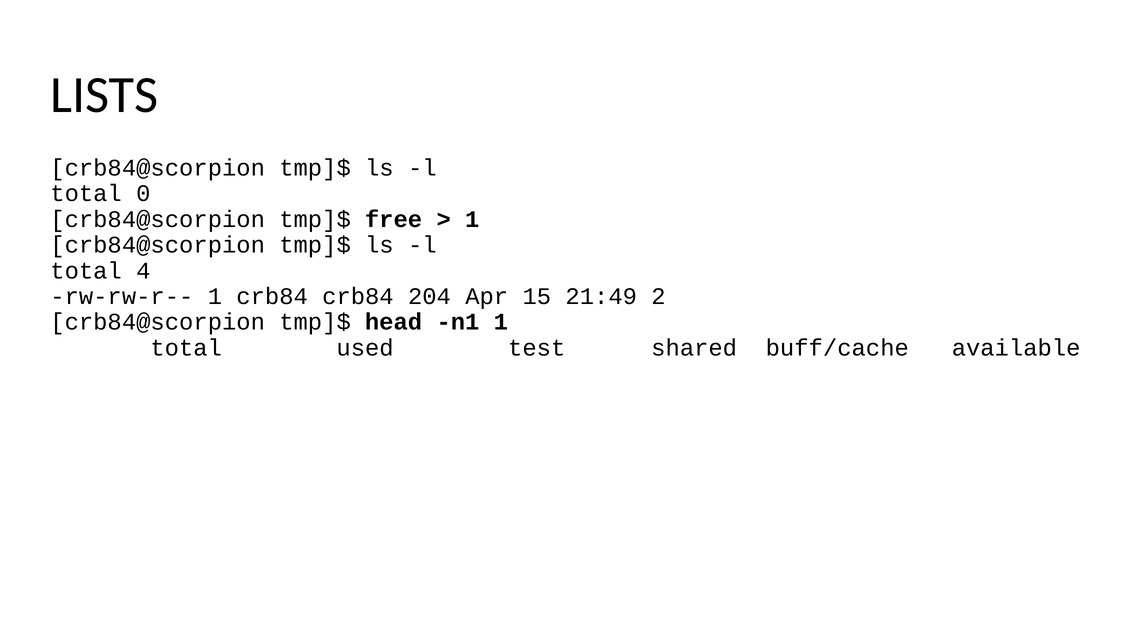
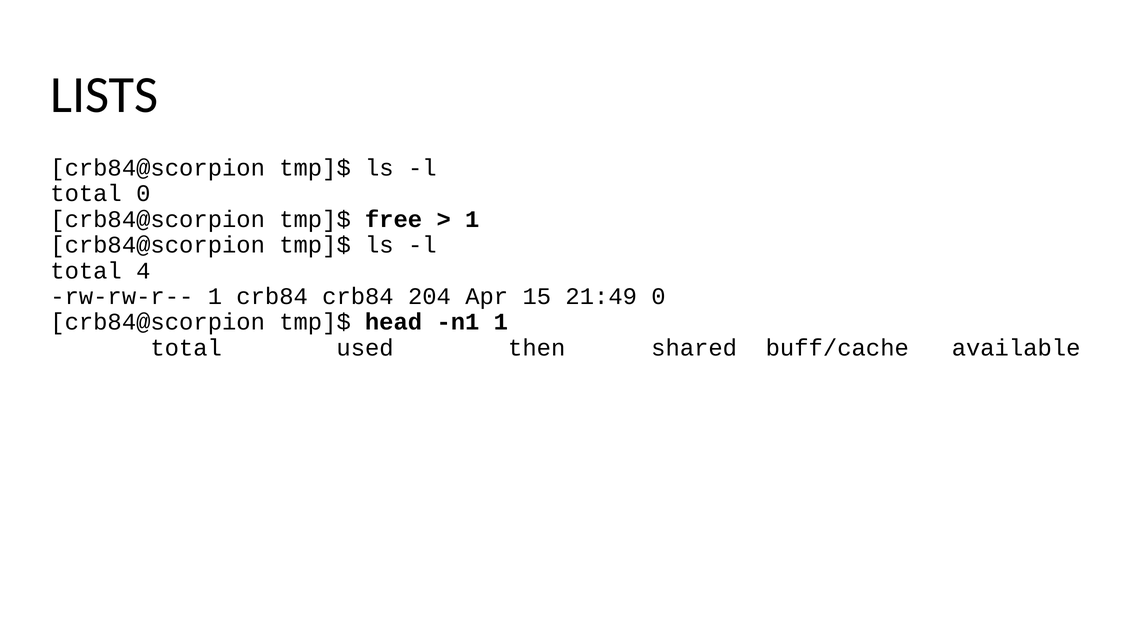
21:49 2: 2 -> 0 (658, 297)
test: test -> then (537, 348)
